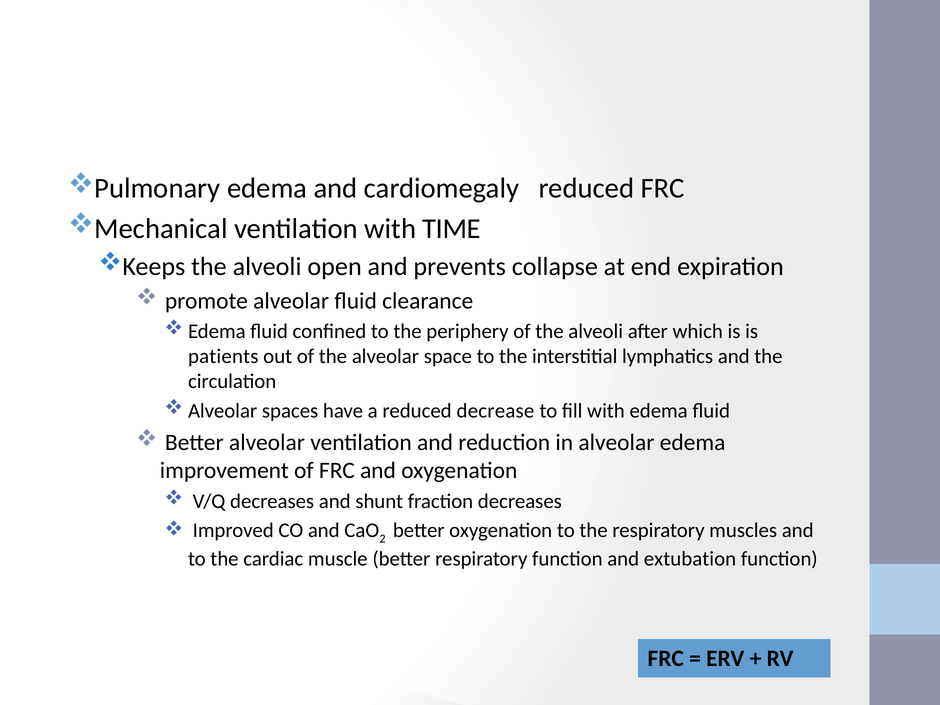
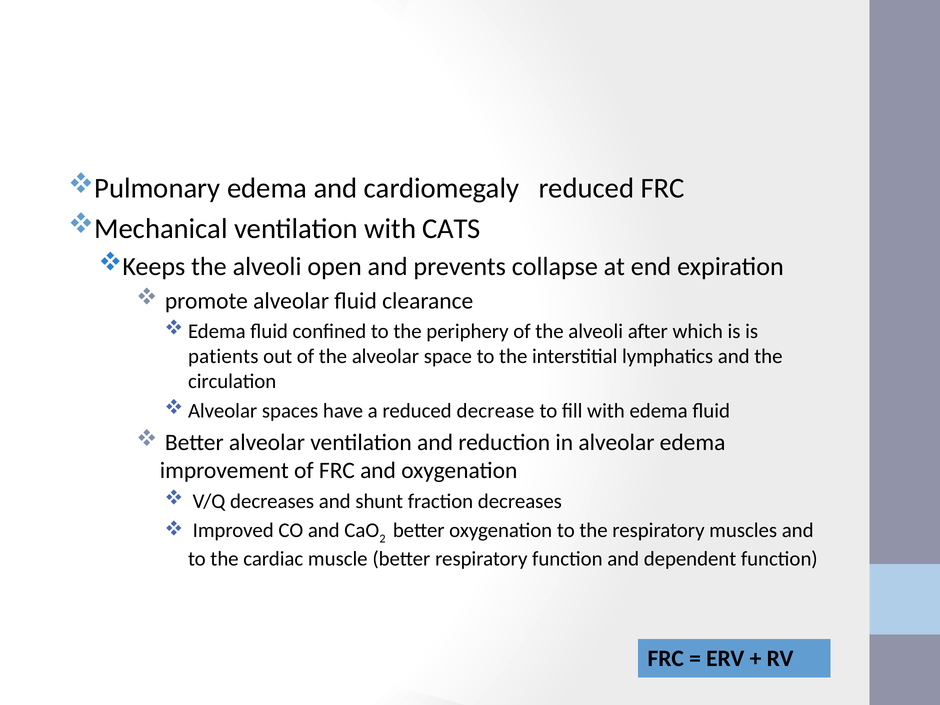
TIME: TIME -> CATS (452, 229)
extubation: extubation -> dependent (690, 559)
